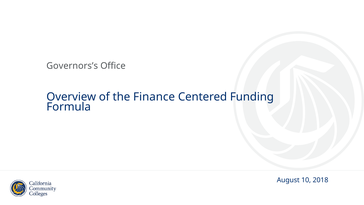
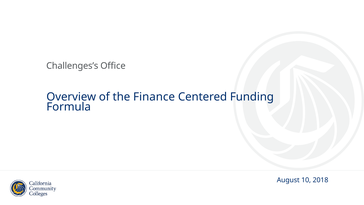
Governors’s: Governors’s -> Challenges’s (72, 66)
